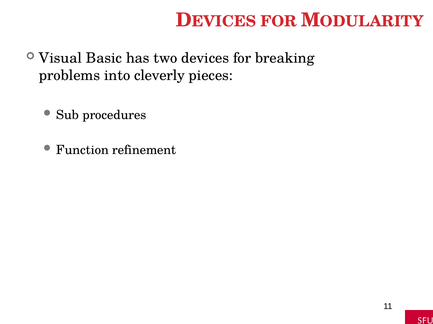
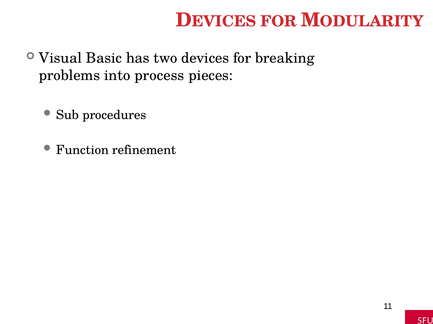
cleverly: cleverly -> process (159, 76)
